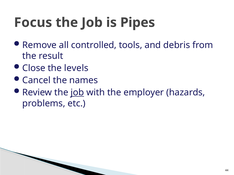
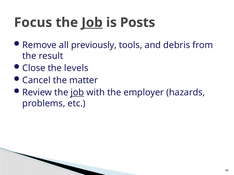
Job underline: none -> present (92, 23)
Pipes: Pipes -> Posts (138, 23)
controlled: controlled -> previously (94, 45)
names: names -> matter (84, 81)
